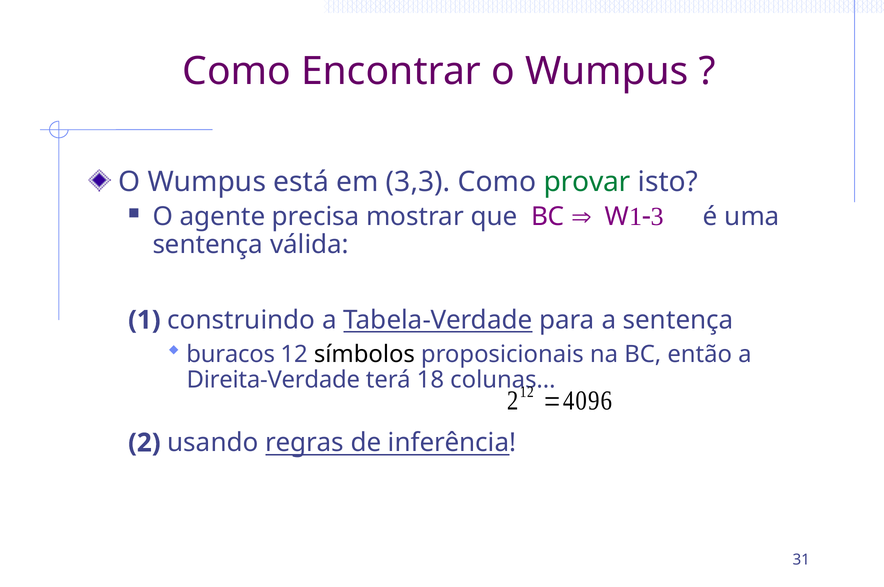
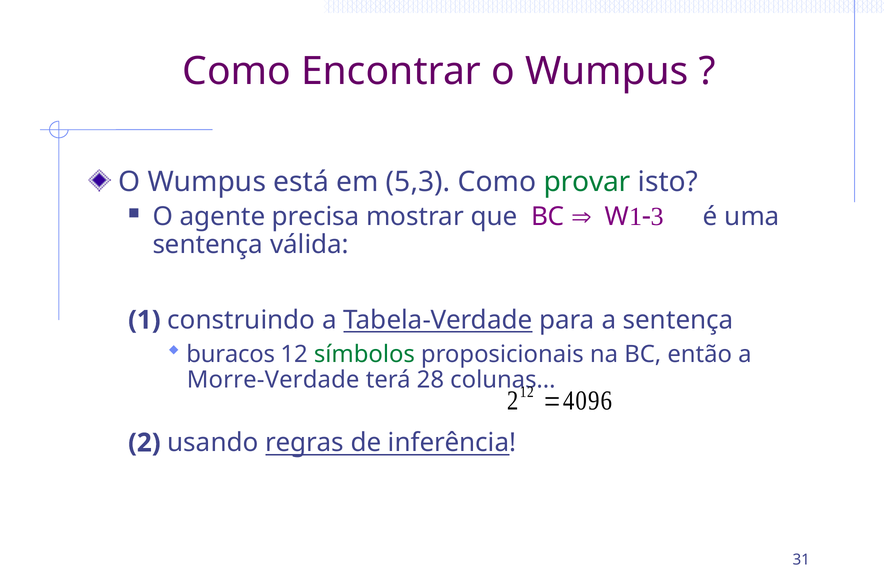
3,3: 3,3 -> 5,3 (418, 182)
símbolos colour: black -> green (364, 354)
Direita-Verdade: Direita-Verdade -> Morre-Verdade (273, 380)
18: 18 -> 28 (430, 380)
